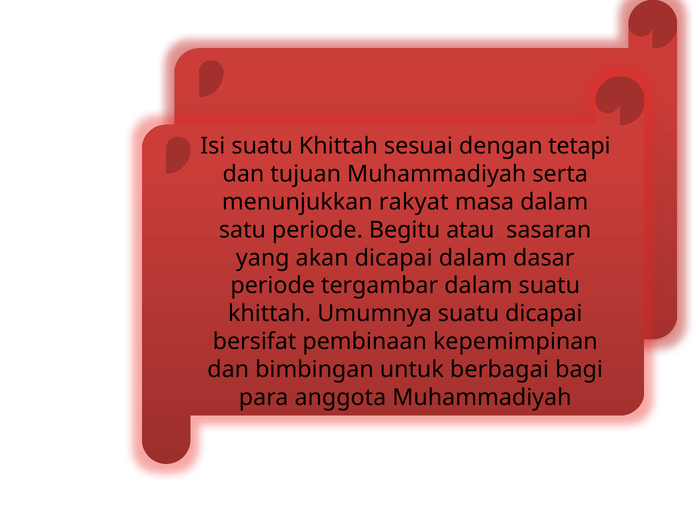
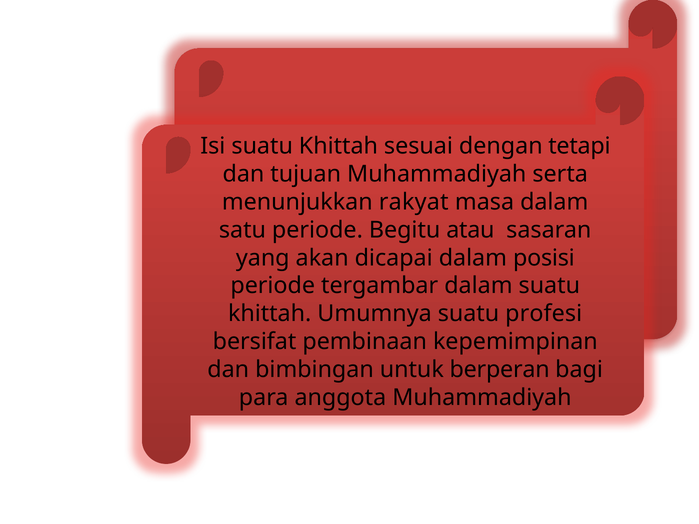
dasar: dasar -> posisi (544, 258)
suatu dicapai: dicapai -> profesi (544, 314)
berbagai: berbagai -> berperan (500, 370)
